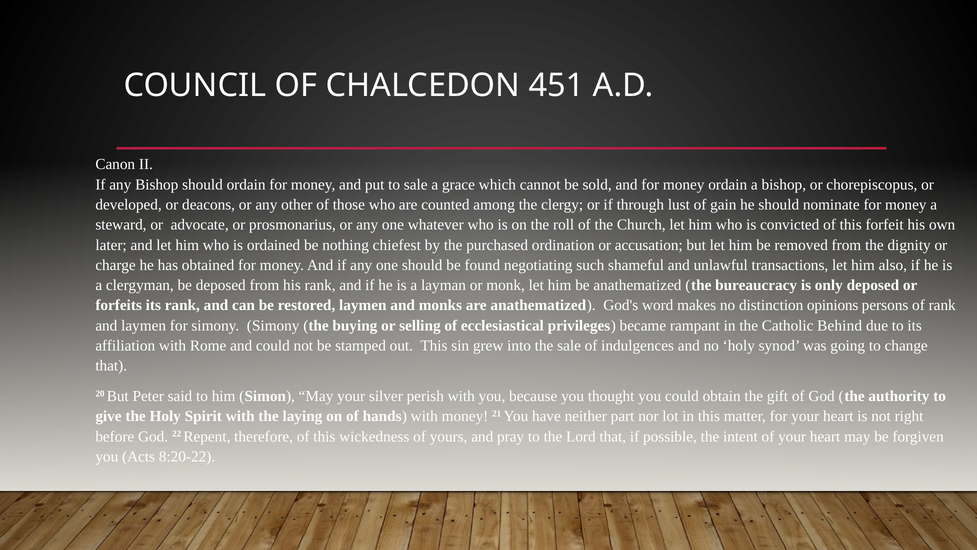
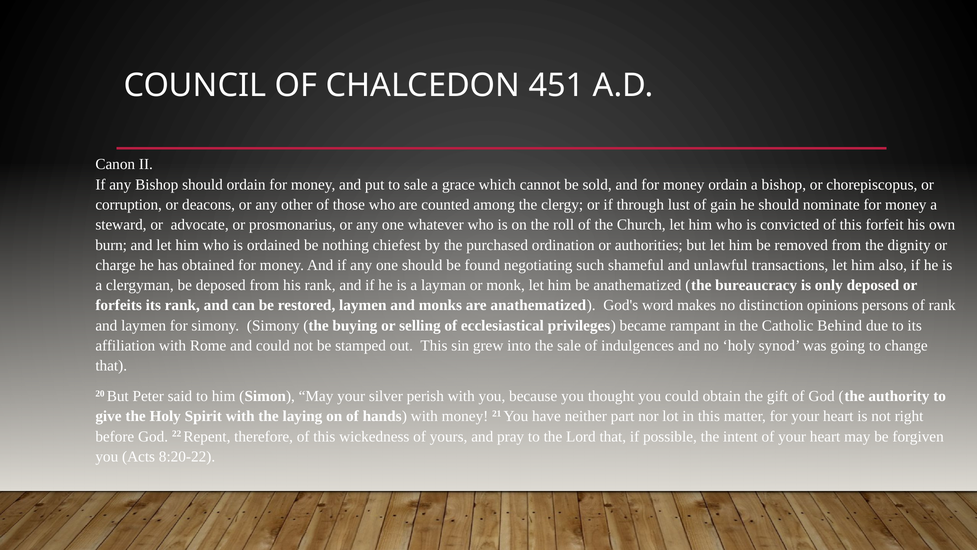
developed: developed -> corruption (129, 205)
later: later -> burn (111, 245)
accusation: accusation -> authorities (649, 245)
